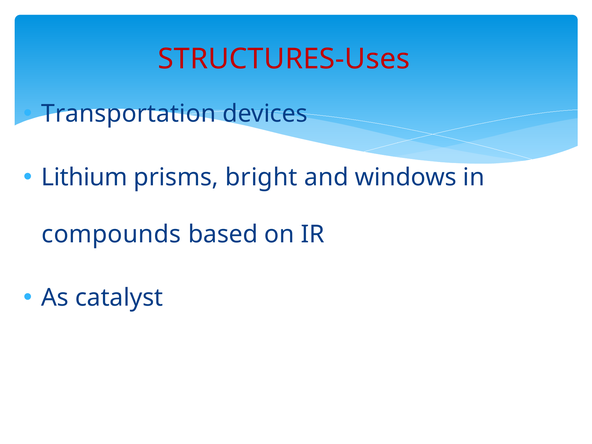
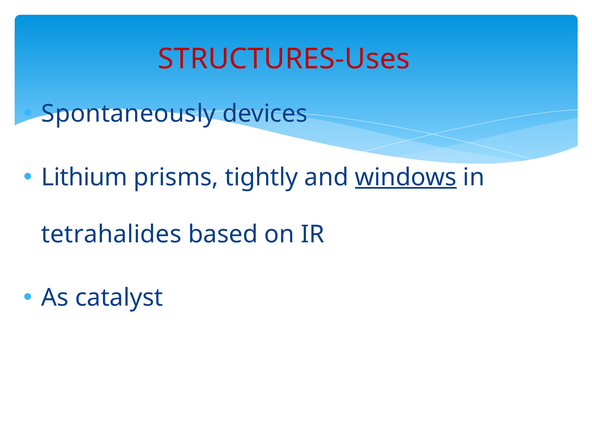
Transportation: Transportation -> Spontaneously (129, 114)
bright: bright -> tightly (261, 177)
windows underline: none -> present (406, 177)
compounds: compounds -> tetrahalides (111, 234)
